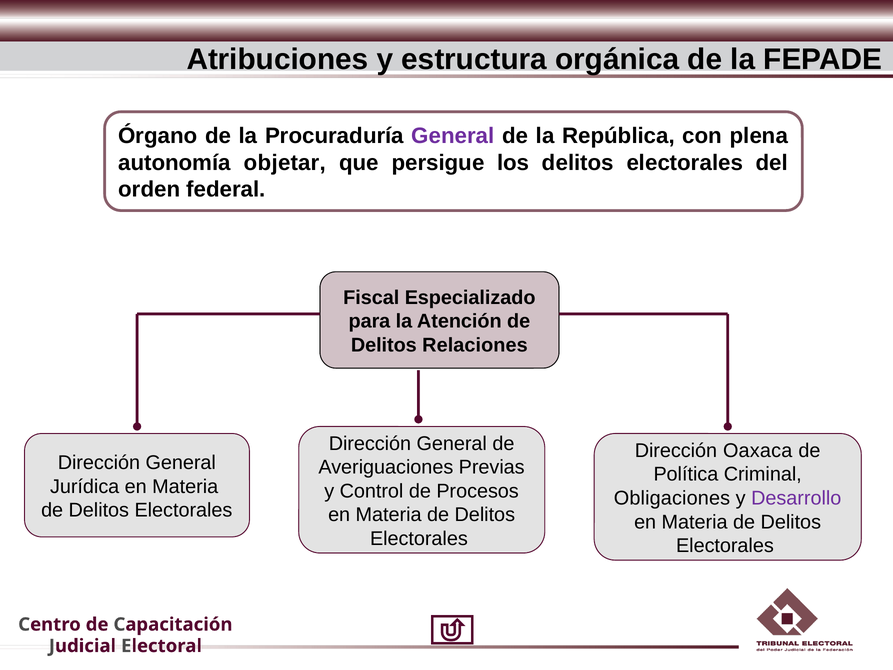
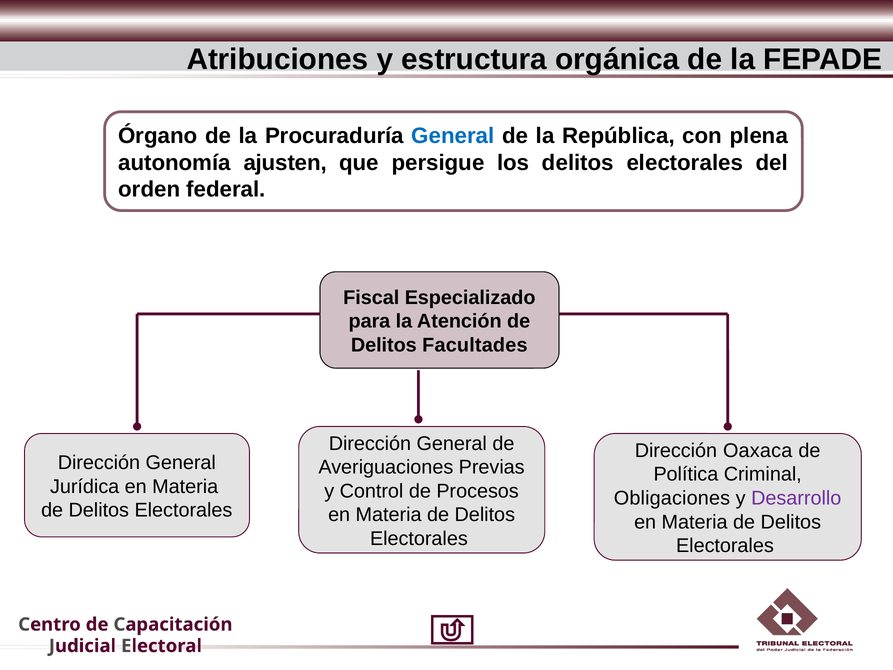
General colour: purple -> blue (453, 136)
objetar: objetar -> ajusten (285, 163)
Relaciones: Relaciones -> Facultades (475, 345)
